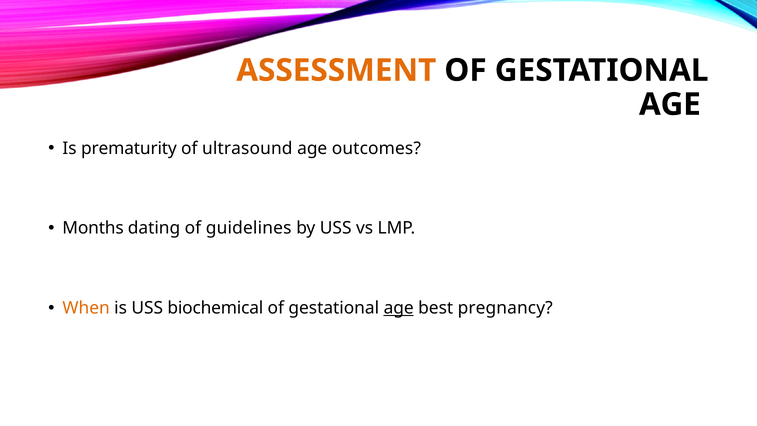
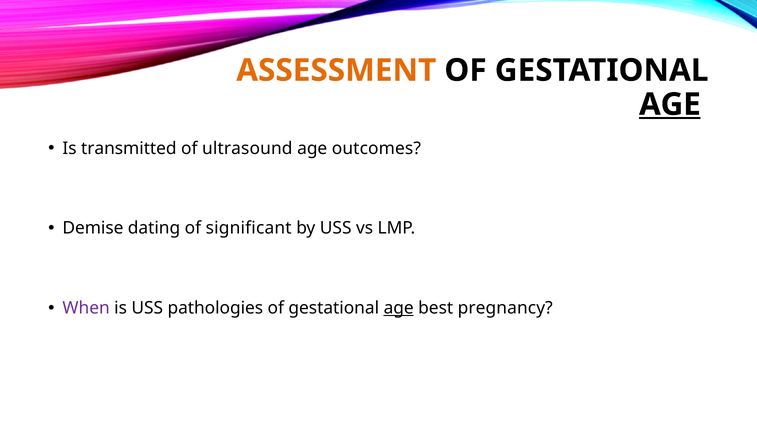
AGE underline: none -> present (670, 104)
prematurity: prematurity -> transmitted (129, 148)
Months: Months -> Demise (93, 228)
guidelines: guidelines -> significant (249, 228)
When colour: orange -> purple (86, 308)
biochemical: biochemical -> pathologies (215, 308)
